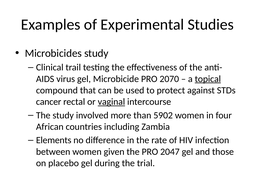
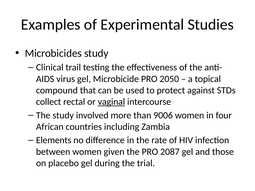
2070: 2070 -> 2050 (169, 79)
topical underline: present -> none (208, 79)
cancer: cancer -> collect (49, 102)
5902: 5902 -> 9006 (163, 115)
2047: 2047 -> 2087 (170, 152)
